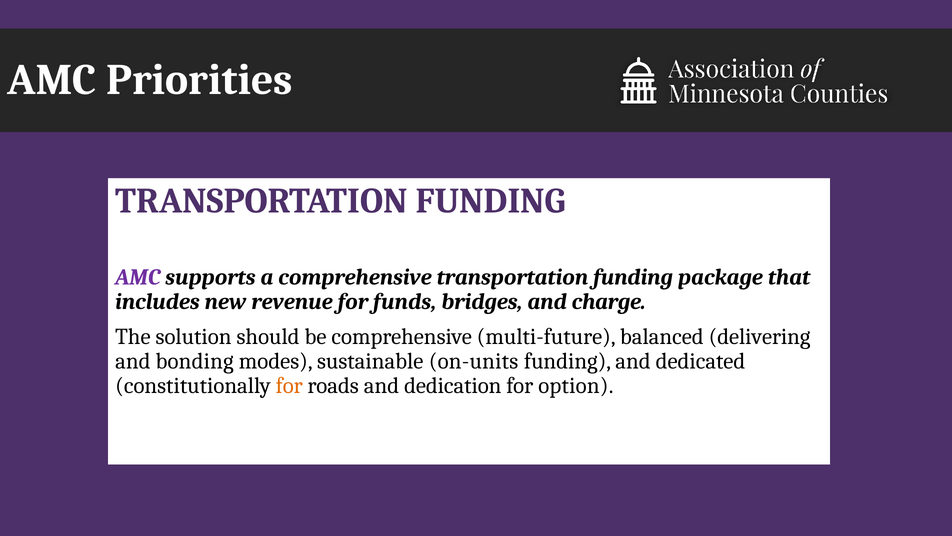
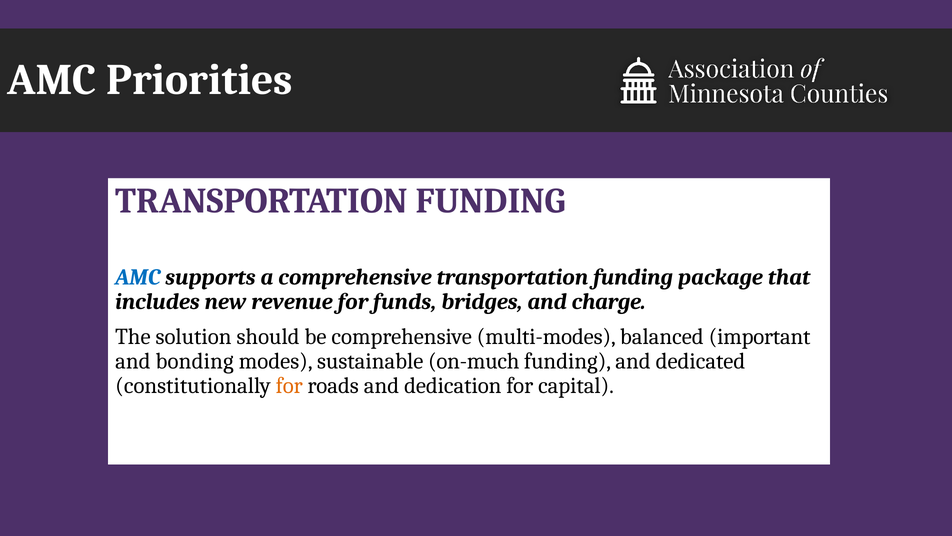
AMC colour: purple -> blue (138, 277)
multi-future: multi-future -> multi-modes (546, 336)
delivering: delivering -> important (760, 336)
on-units: on-units -> on-much (474, 361)
option: option -> capital (576, 386)
